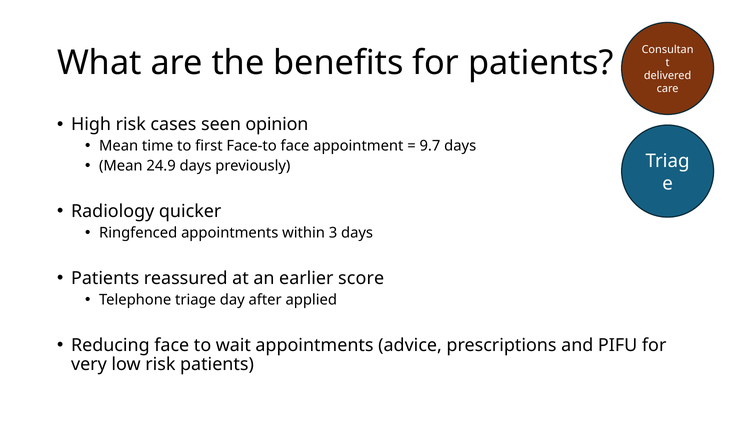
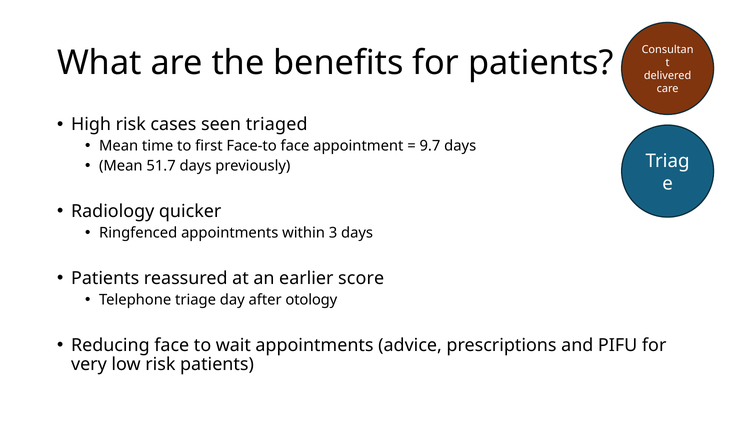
opinion: opinion -> triaged (277, 124)
24.9: 24.9 -> 51.7 (161, 166)
applied: applied -> otology (311, 300)
